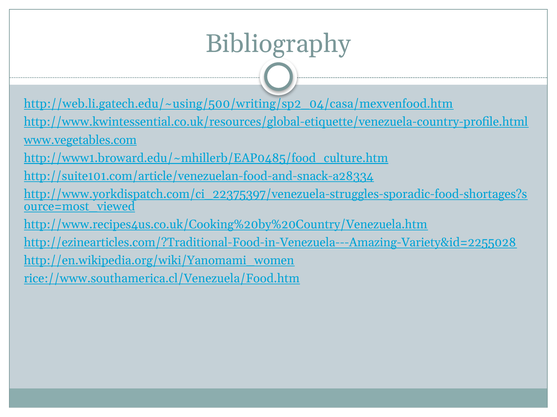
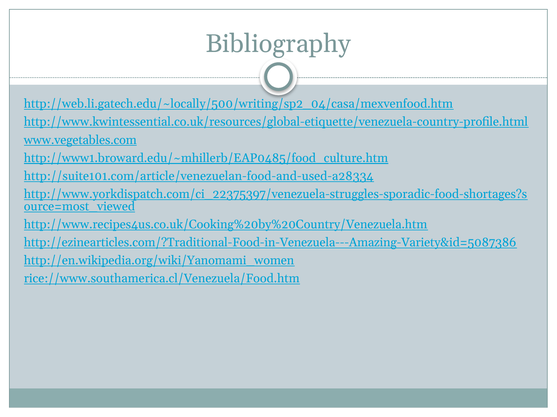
http://web.li.gatech.edu/~using/500/writing/sp2_04/casa/mexvenfood.htm: http://web.li.gatech.edu/~using/500/writing/sp2_04/casa/mexvenfood.htm -> http://web.li.gatech.edu/~locally/500/writing/sp2_04/casa/mexvenfood.htm (238, 104)
http://suite101.com/article/venezuelan-food-and-snack-a28334: http://suite101.com/article/venezuelan-food-and-snack-a28334 -> http://suite101.com/article/venezuelan-food-and-used-a28334 (199, 176)
http://ezinearticles.com/?Traditional-Food-in-Venezuela---Amazing-Variety&id=2255028: http://ezinearticles.com/?Traditional-Food-in-Venezuela---Amazing-Variety&id=2255028 -> http://ezinearticles.com/?Traditional-Food-in-Venezuela---Amazing-Variety&id=5087386 (270, 243)
